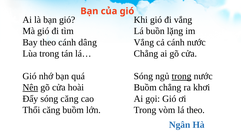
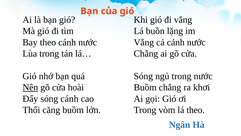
theo cánh dâng: dâng -> nước (88, 42)
trong underline: present -> none (182, 76)
sóng căng: căng -> cánh (69, 98)
